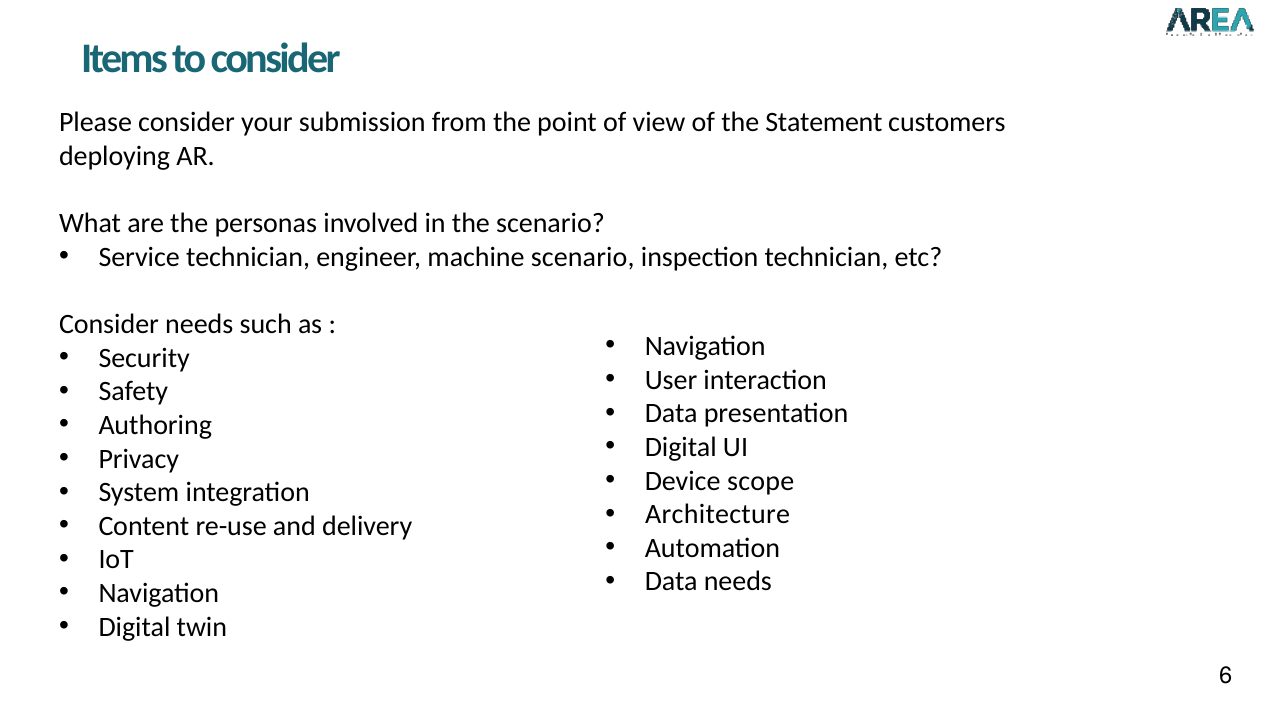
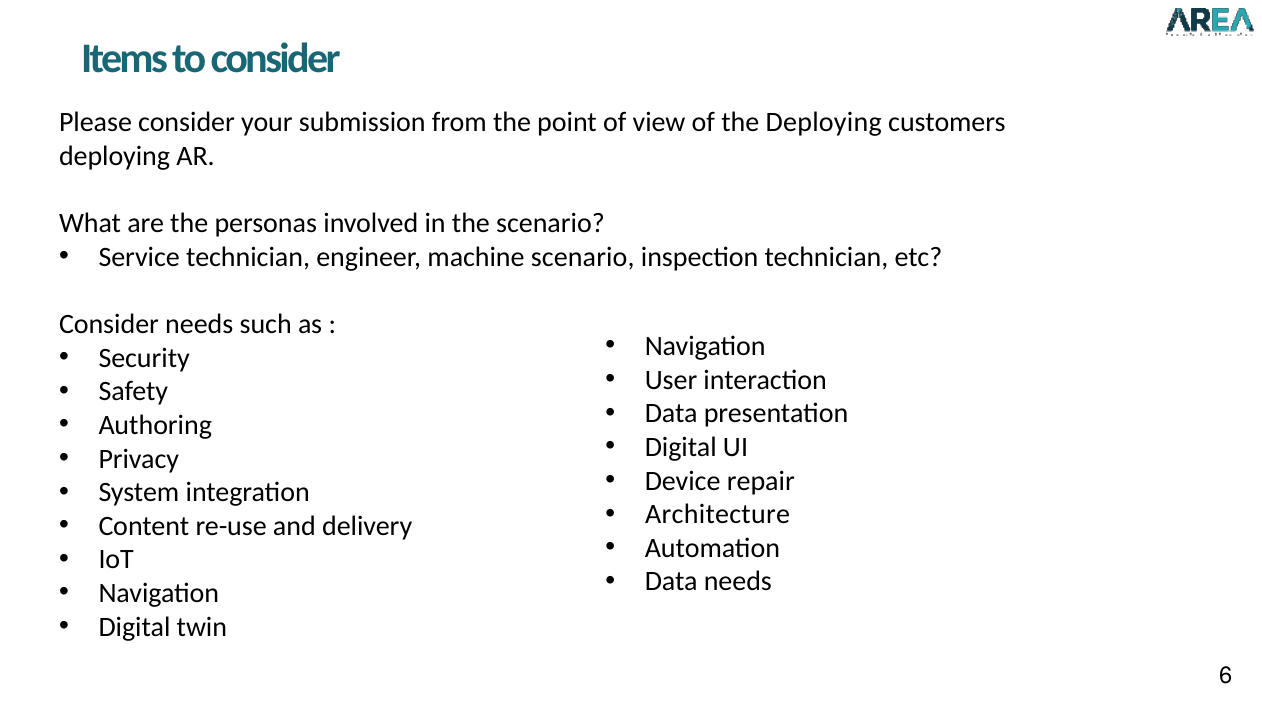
the Statement: Statement -> Deploying (824, 122)
scope: scope -> repair (761, 481)
